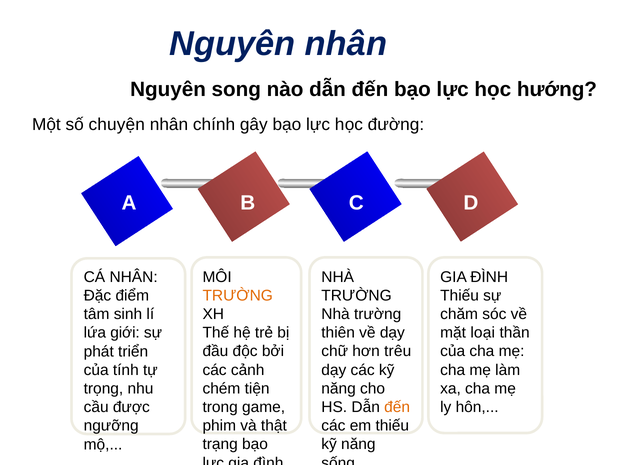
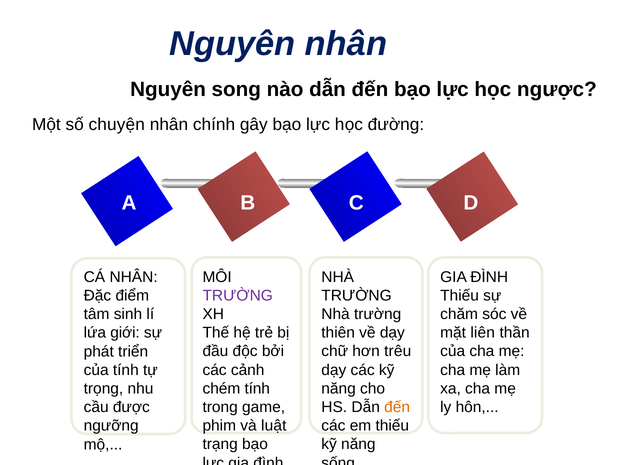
hướng: hướng -> ngược (557, 89)
TRƯỜNG colour: orange -> purple (238, 296)
loại: loại -> liên (483, 333)
chém tiện: tiện -> tính (257, 389)
thật: thật -> luật (274, 426)
